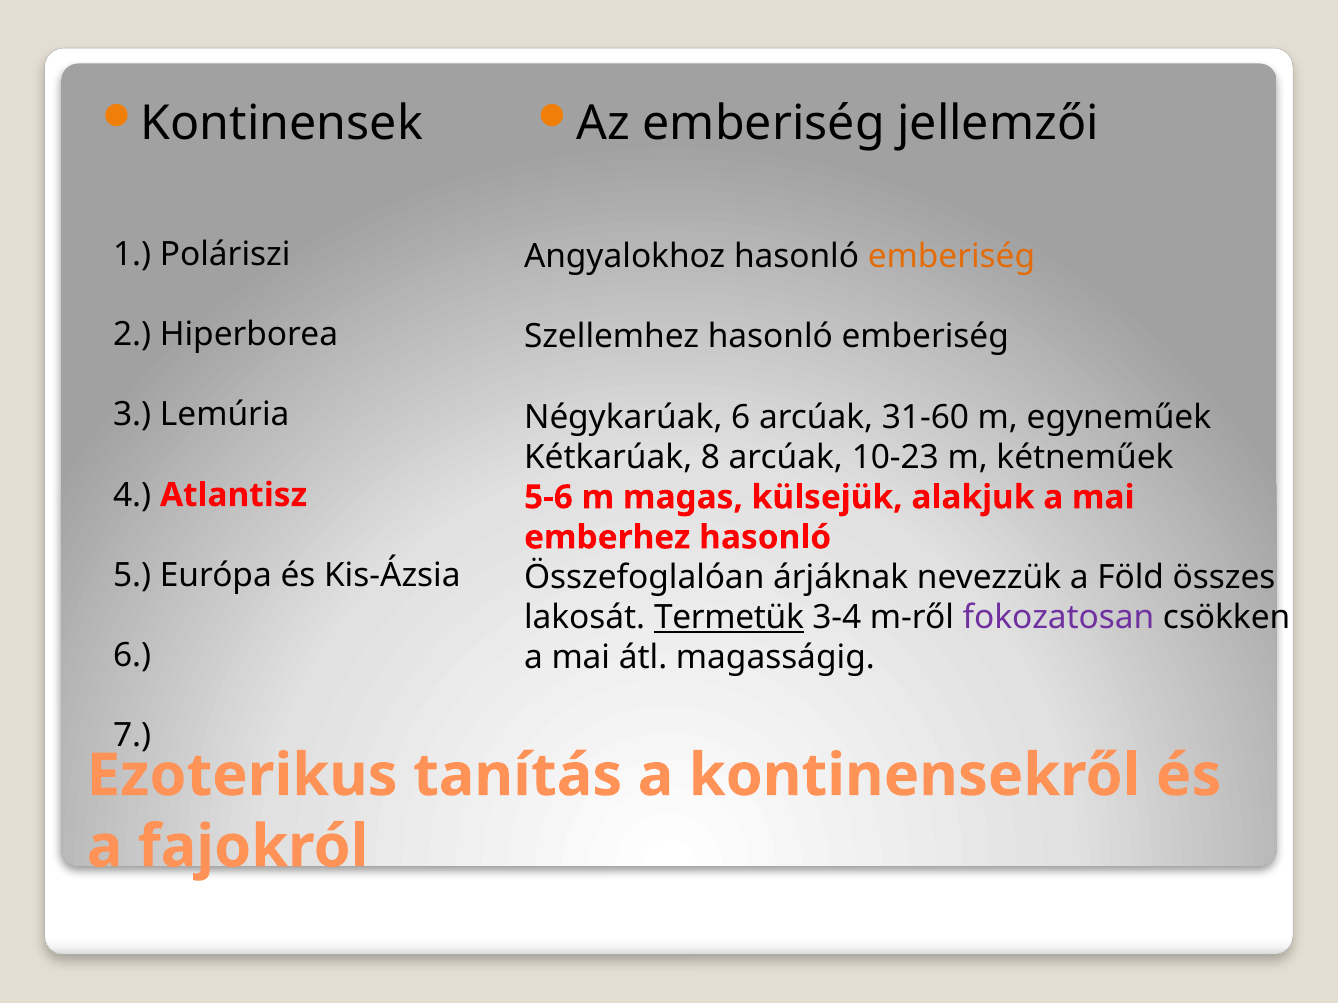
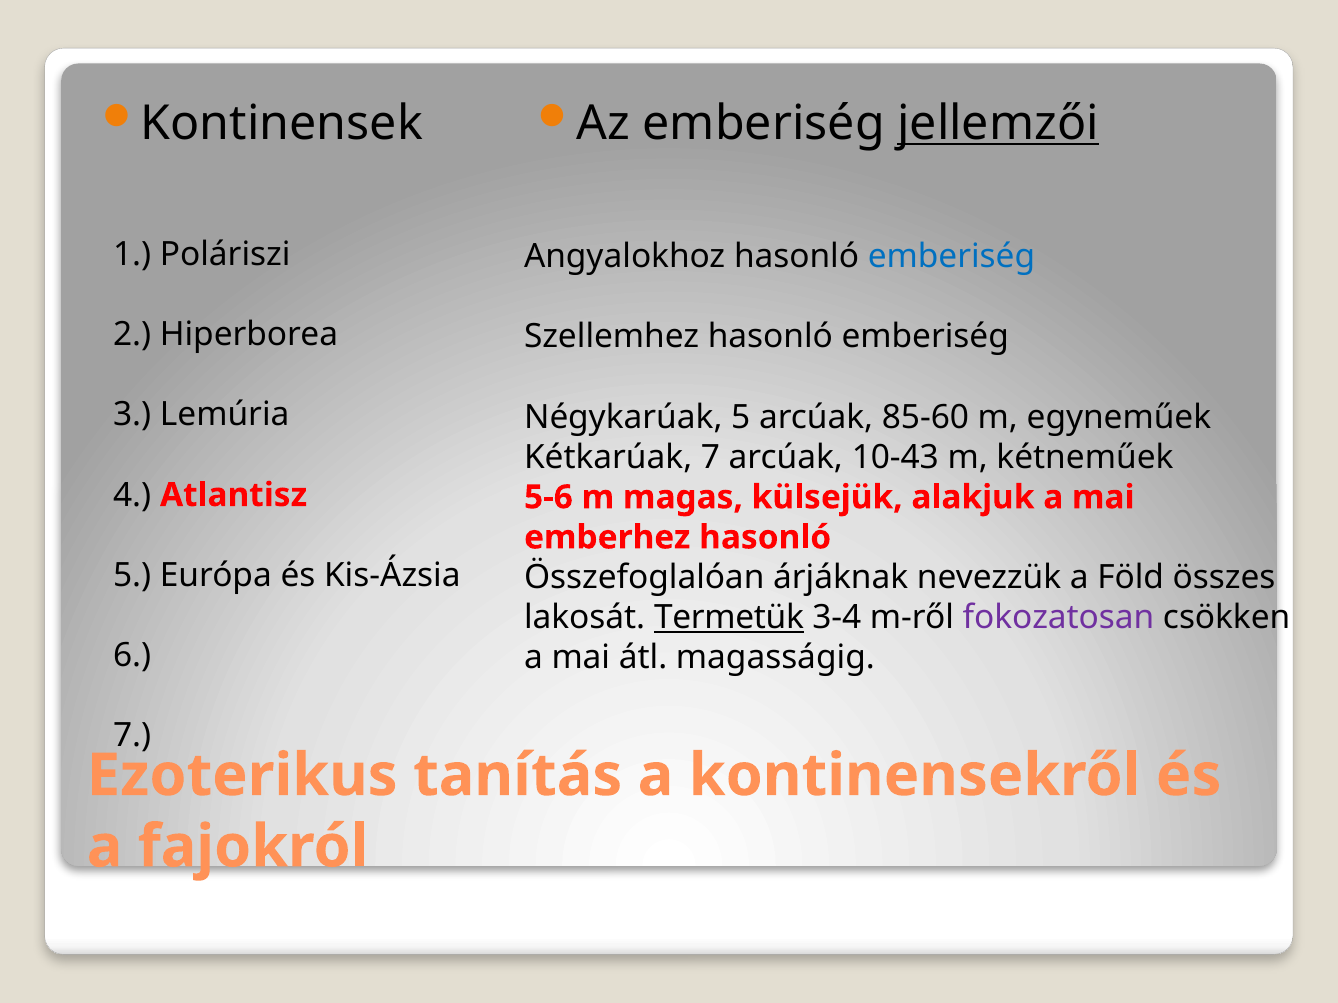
jellemzői underline: none -> present (998, 123)
emberiség colour: orange -> blue (951, 257)
Négykarúak 6: 6 -> 5 (741, 417)
31-60: 31-60 -> 85-60 (925, 417)
Kétkarúak 8: 8 -> 7 (710, 457)
10-23: 10-23 -> 10-43 (895, 457)
